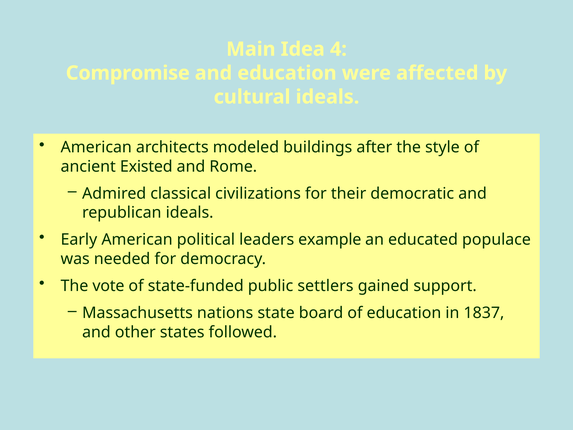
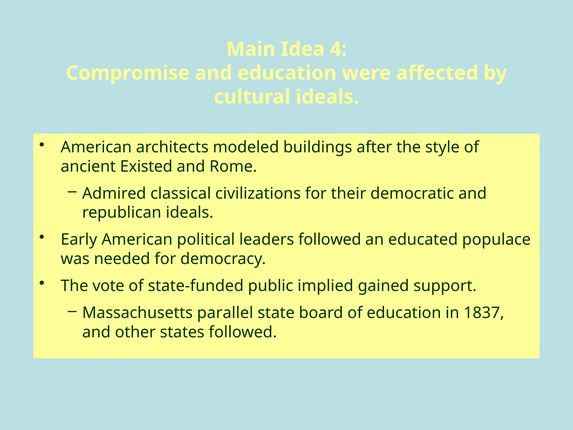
leaders example: example -> followed (330, 240)
settlers: settlers -> implied (325, 286)
nations: nations -> parallel (225, 313)
